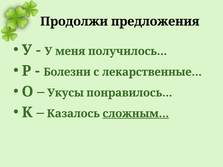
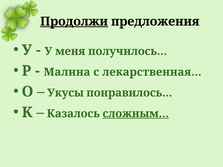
Продолжи underline: none -> present (74, 21)
Болезни: Болезни -> Малина (67, 72)
лекарственные…: лекарственные… -> лекарственная… (152, 72)
